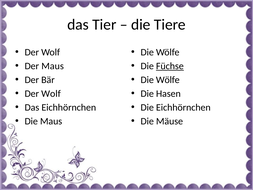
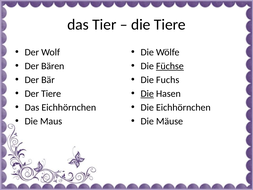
Der Maus: Maus -> Bären (53, 66)
Wölfe: Wölfe -> Fuchs (168, 80)
Wolf: Wolf -> Tiere (51, 93)
Die underline: none -> present (147, 93)
